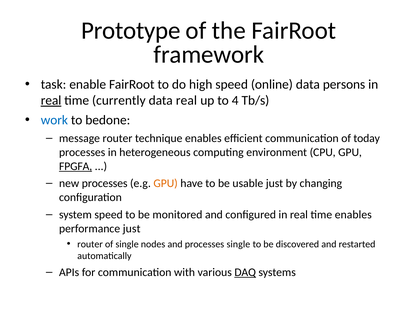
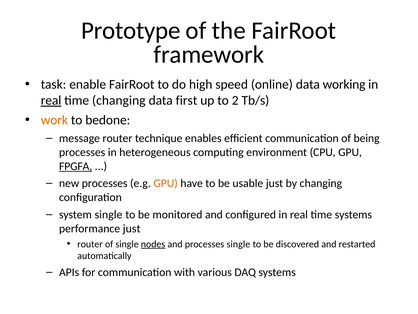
persons: persons -> working (344, 84)
time currently: currently -> changing (119, 100)
data real: real -> first (186, 100)
4: 4 -> 2 (235, 100)
work colour: blue -> orange (54, 120)
today: today -> being (367, 138)
system speed: speed -> single (109, 214)
time enables: enables -> systems (353, 214)
nodes underline: none -> present (153, 244)
DAQ underline: present -> none (245, 272)
